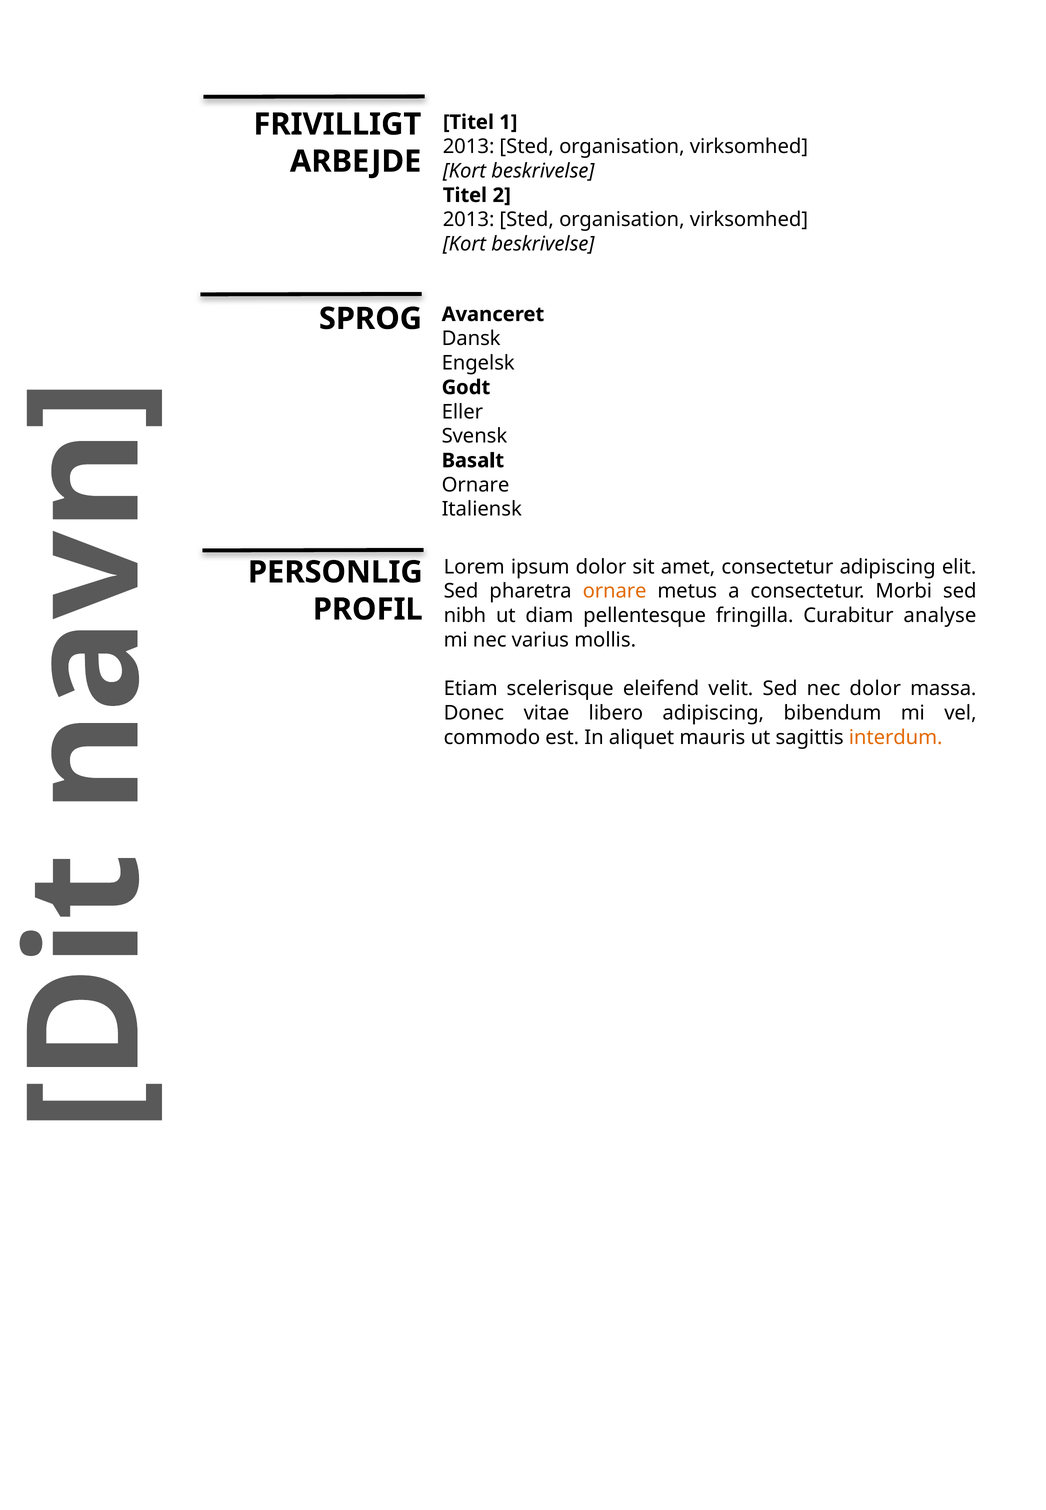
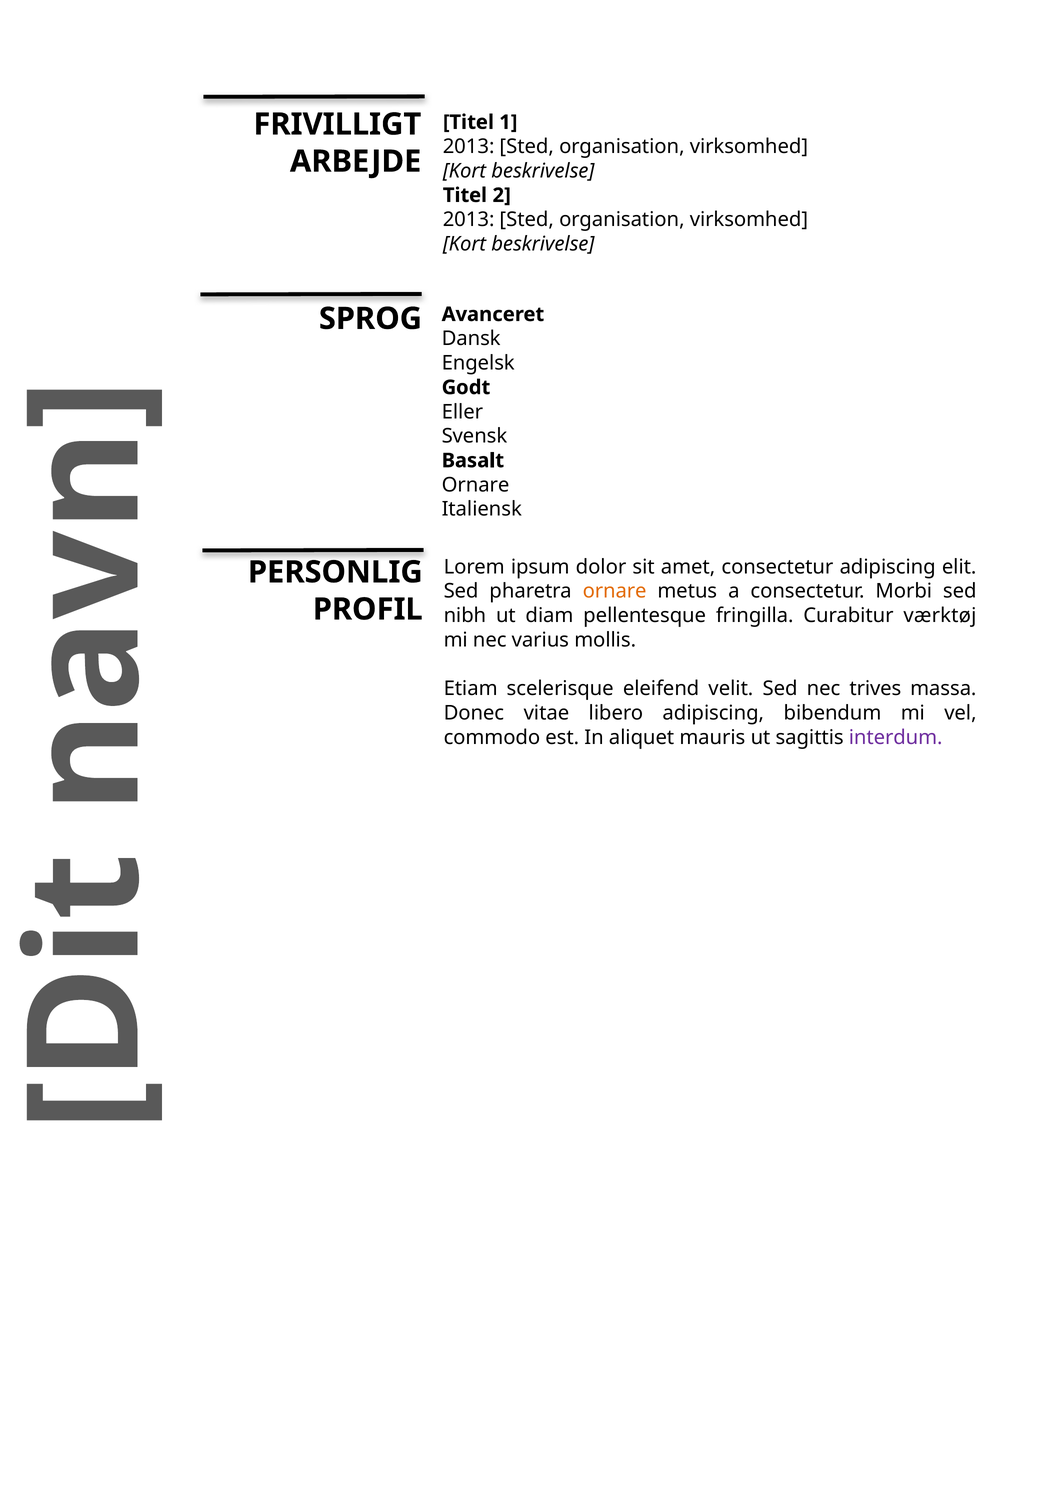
analyse: analyse -> værktøj (940, 616)
nec dolor: dolor -> trives (875, 689)
interdum colour: orange -> purple (896, 738)
